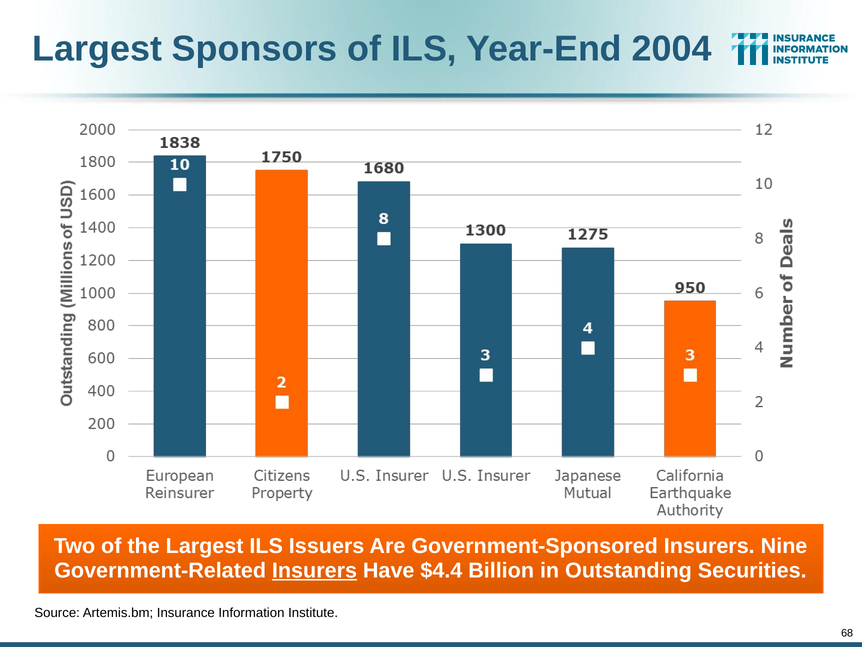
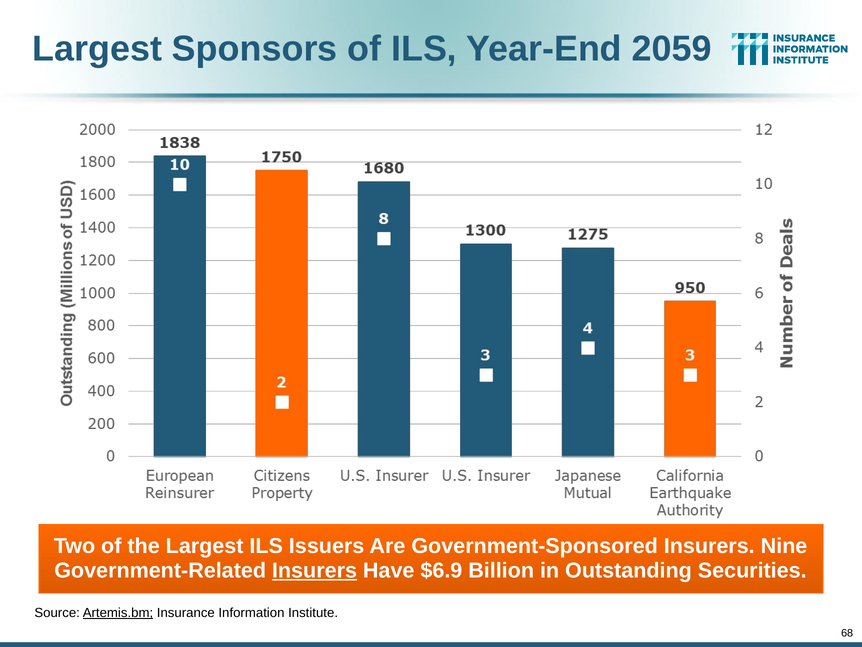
2004: 2004 -> 2059 (672, 49)
$4.4: $4.4 -> $6.9 (441, 570)
Artemis.bm underline: none -> present (118, 612)
